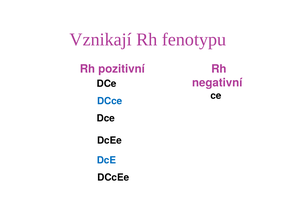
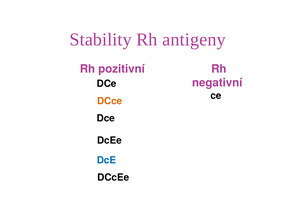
Vznikají: Vznikají -> Stability (101, 39)
fenotypu: fenotypu -> antigeny (194, 39)
DCce colour: blue -> orange (110, 101)
